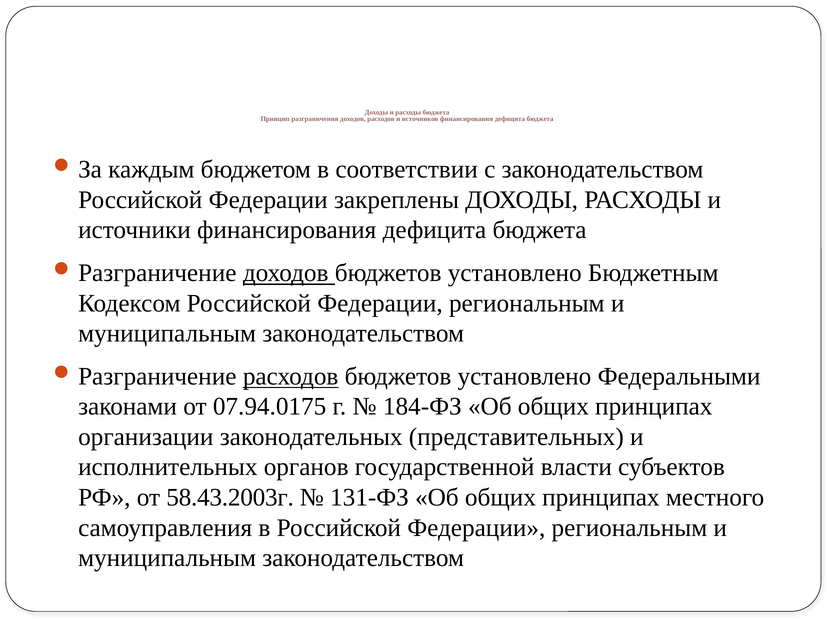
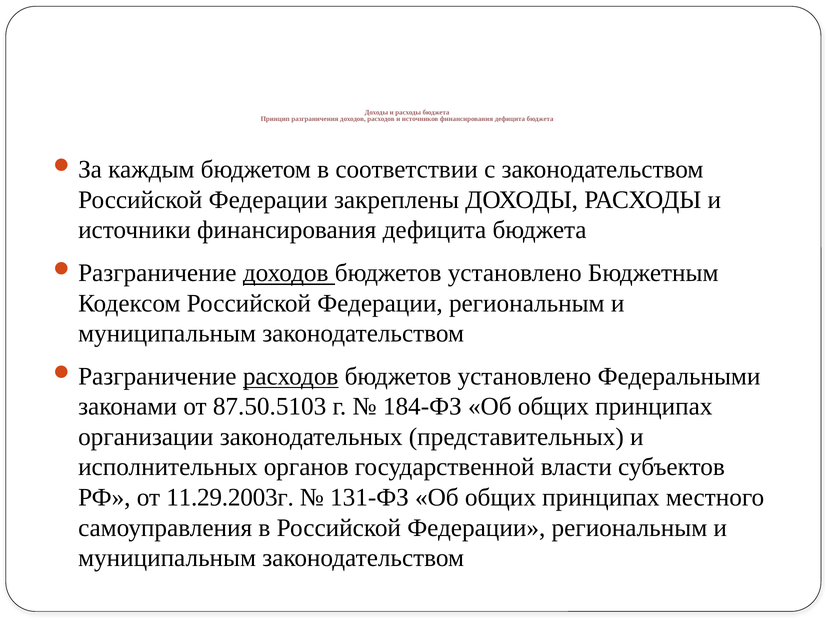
07.94.0175: 07.94.0175 -> 87.50.5103 (270, 407)
58.43.2003г: 58.43.2003г -> 11.29.2003г (230, 498)
